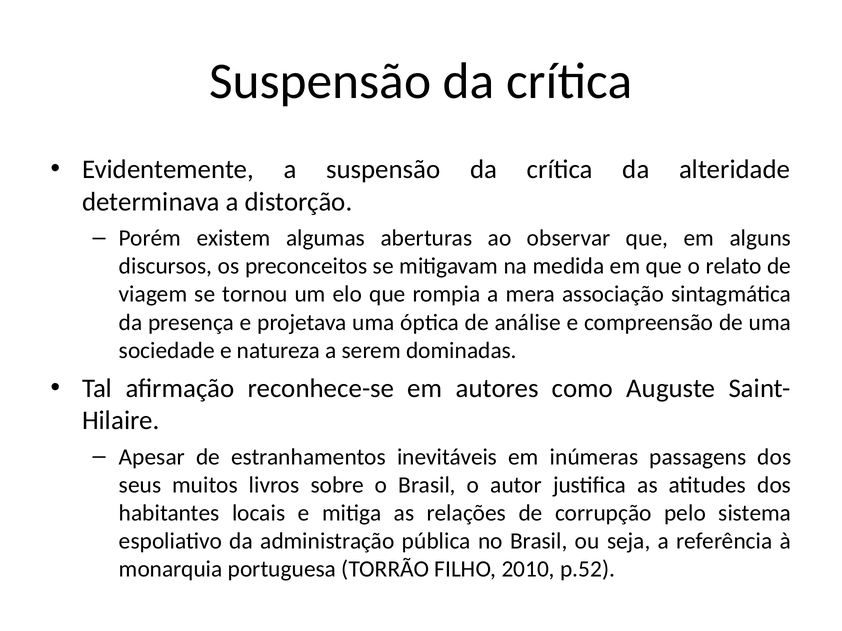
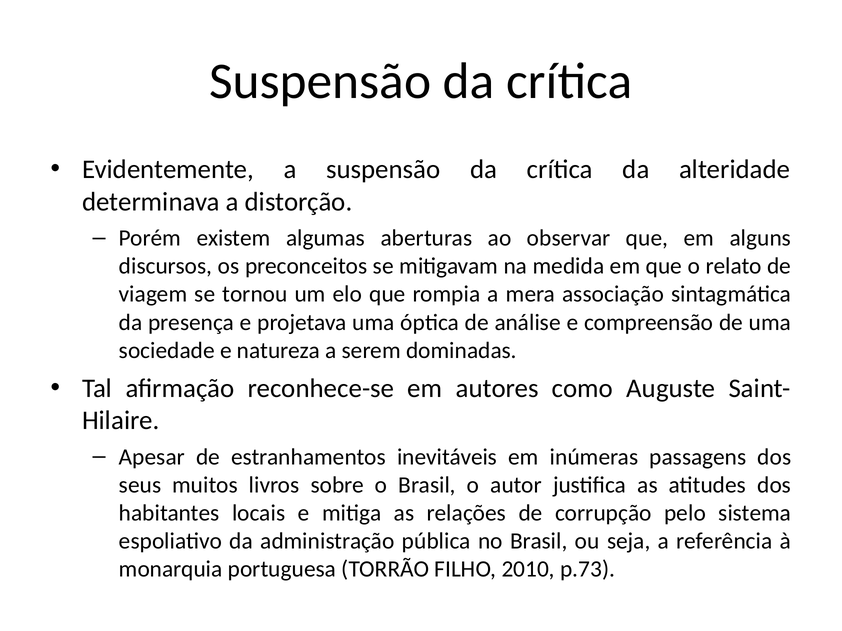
p.52: p.52 -> p.73 (588, 570)
